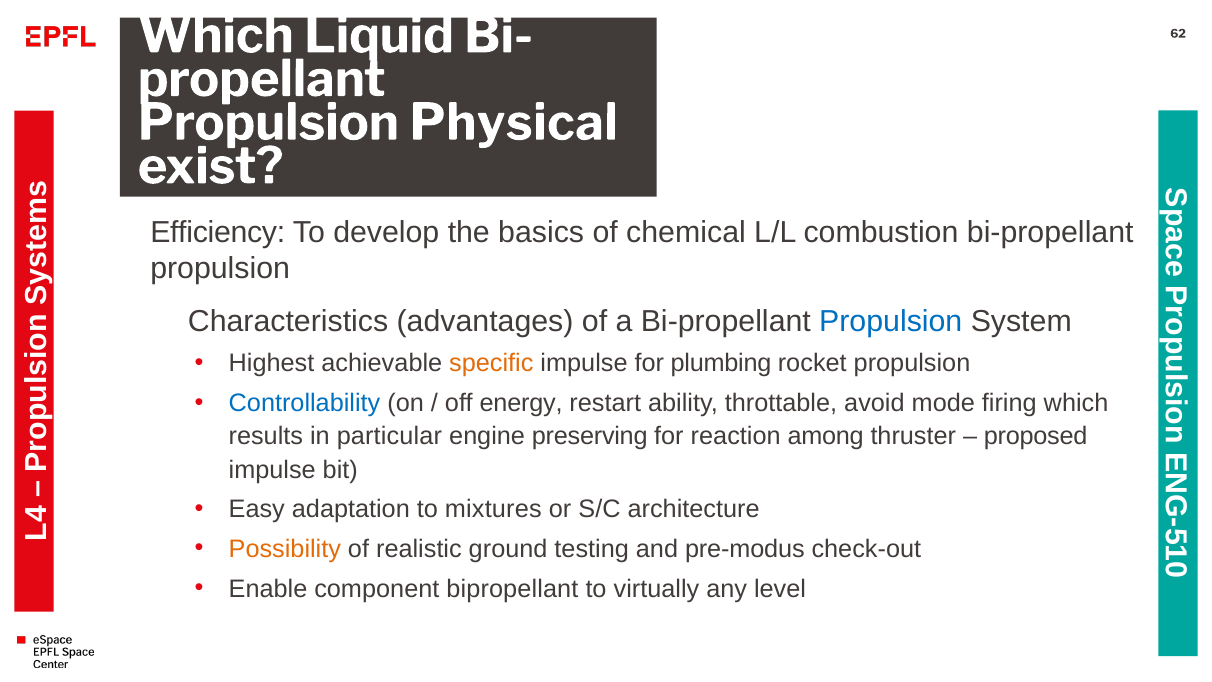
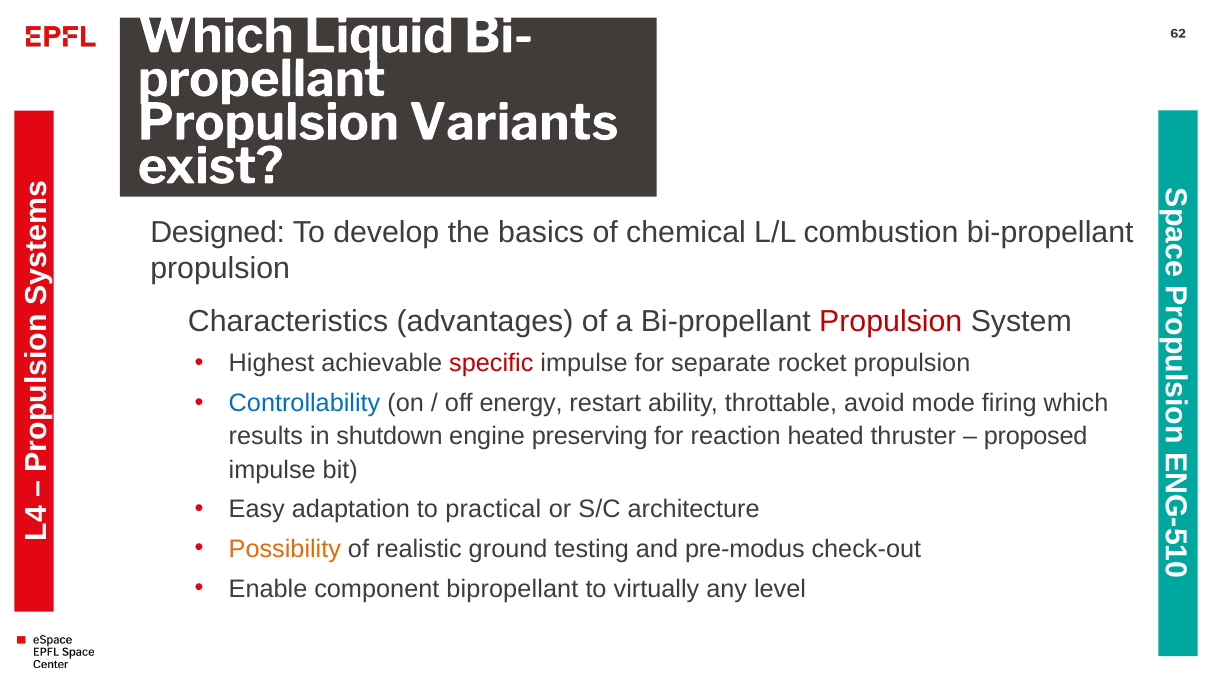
Physical: Physical -> Variants (514, 123)
Efficiency: Efficiency -> Designed (218, 232)
Propulsion colour: blue -> red (891, 321)
specific colour: orange -> red (491, 363)
plumbing: plumbing -> separate (721, 363)
particular: particular -> shutdown (390, 436)
among: among -> heated (826, 436)
mixtures: mixtures -> practical (493, 509)
